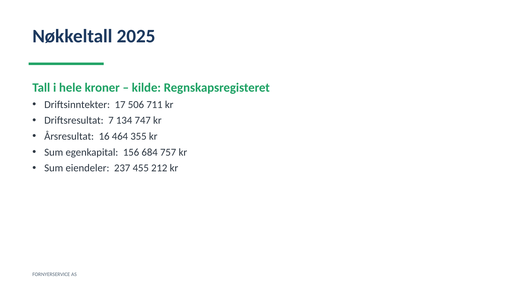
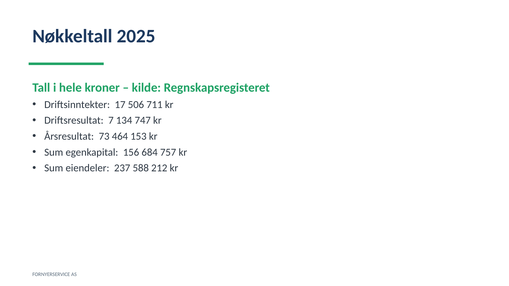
16: 16 -> 73 (104, 136)
355: 355 -> 153 (139, 136)
455: 455 -> 588 (141, 168)
